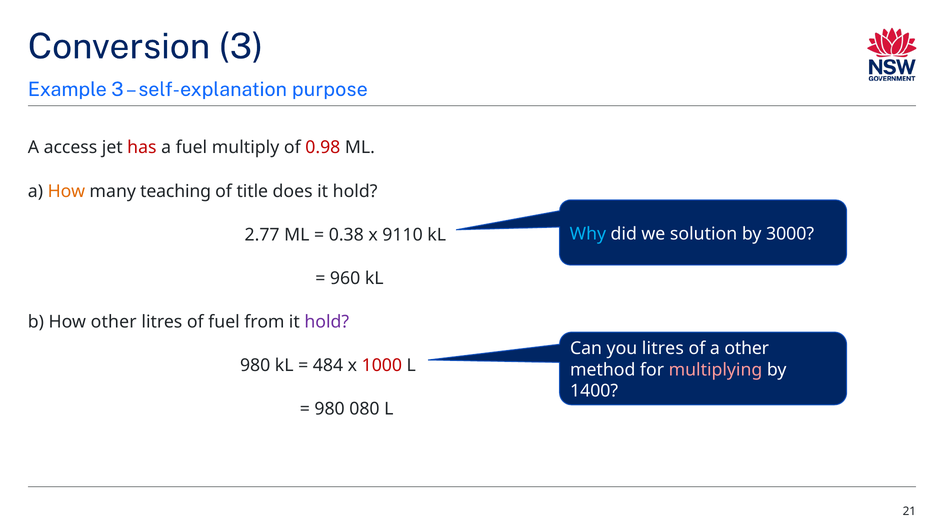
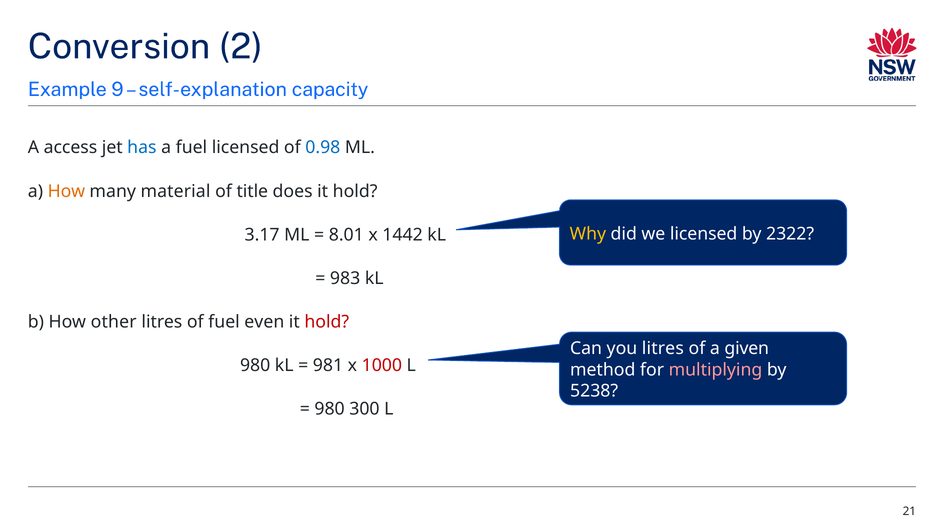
Conversion 3: 3 -> 2 (241, 47)
Example 3: 3 -> 9 (117, 90)
purpose: purpose -> capacity (330, 90)
has colour: red -> blue (142, 148)
fuel multiply: multiply -> licensed (246, 148)
0.98 colour: red -> blue (323, 148)
teaching: teaching -> material (175, 191)
Why colour: light blue -> yellow (588, 234)
we solution: solution -> licensed (704, 234)
3000: 3000 -> 2322 (790, 234)
2.77: 2.77 -> 3.17 (262, 235)
0.38: 0.38 -> 8.01 (346, 235)
9110: 9110 -> 1442 (403, 235)
960: 960 -> 983 (345, 279)
from: from -> even (264, 322)
hold colour: purple -> red (327, 322)
a other: other -> given (747, 349)
484: 484 -> 981 (328, 366)
1400: 1400 -> 5238 (594, 391)
080: 080 -> 300 (364, 409)
